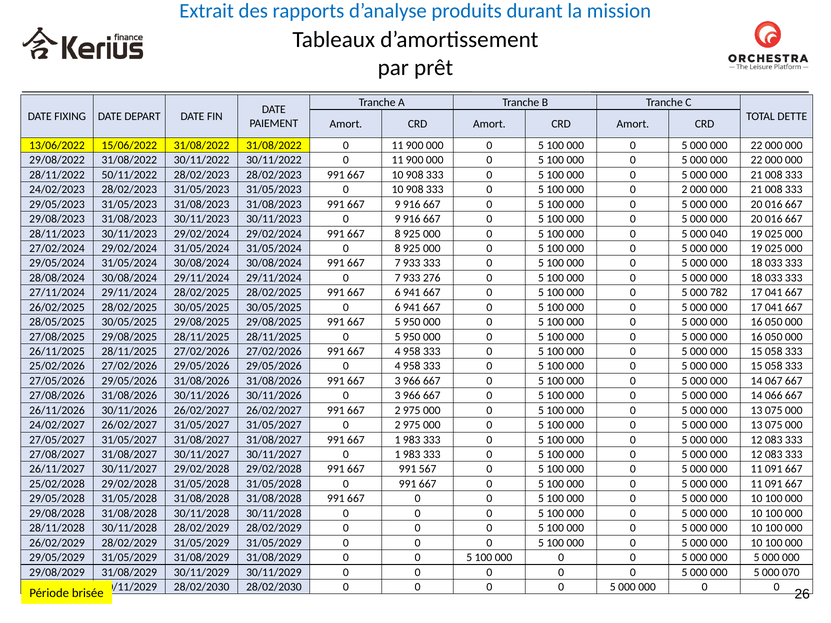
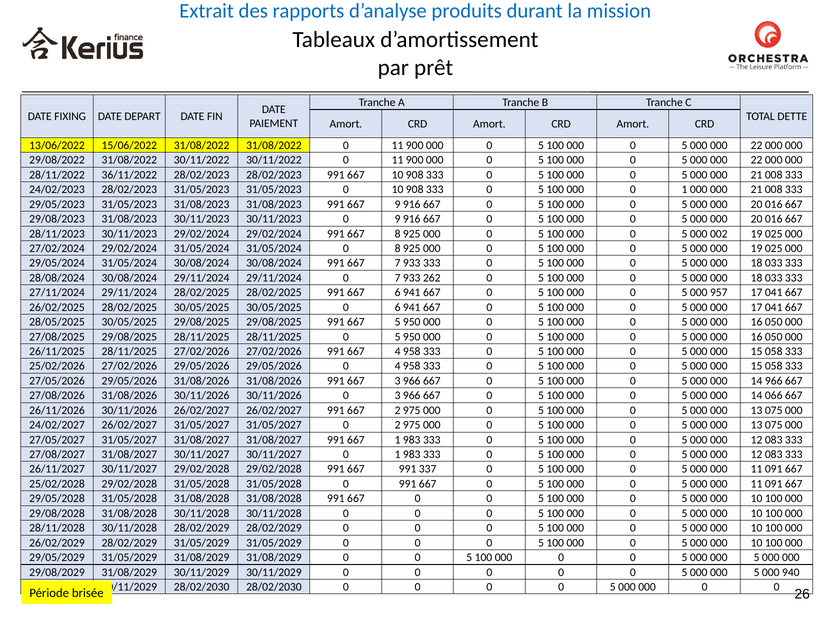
50/11/2022: 50/11/2022 -> 36/11/2022 (129, 175)
000 0 2: 2 -> 1 (685, 190)
040: 040 -> 002 (719, 234)
276: 276 -> 262 (432, 278)
782: 782 -> 957 (719, 293)
14 067: 067 -> 966 (774, 381)
567: 567 -> 337 (428, 469)
070: 070 -> 940 (791, 572)
